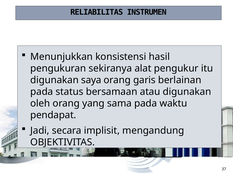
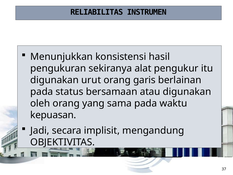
saya: saya -> urut (91, 80)
pendapat: pendapat -> kepuasan (53, 115)
